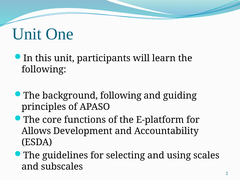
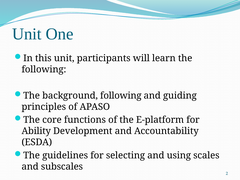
Allows: Allows -> Ability (36, 131)
